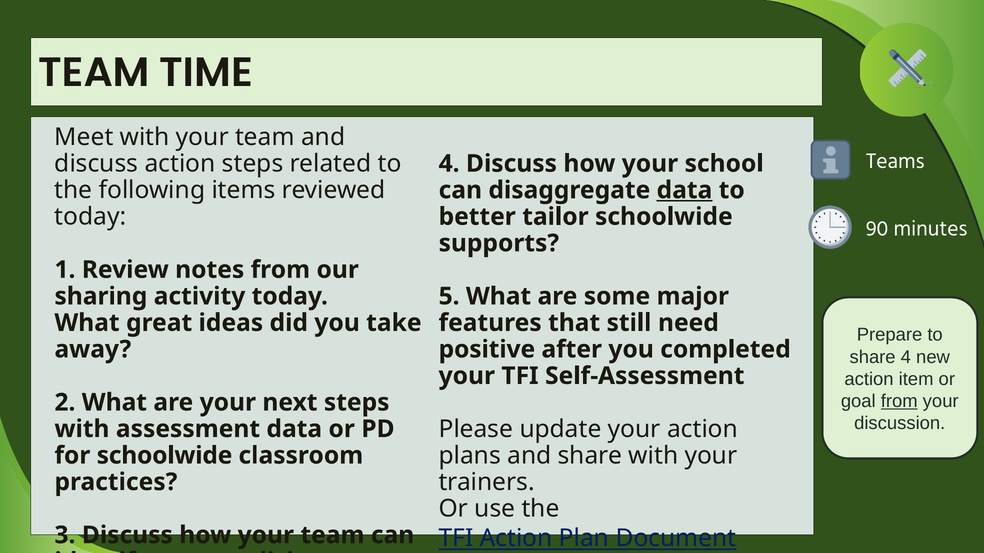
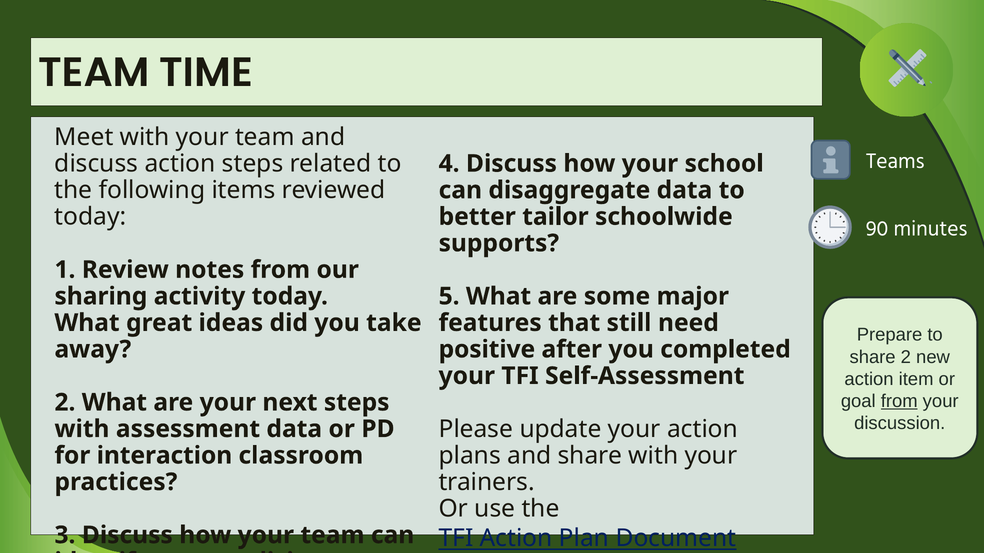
data underline: present -> none (684, 190)
share 4: 4 -> 2 (906, 357)
for schoolwide: schoolwide -> interaction (164, 456)
